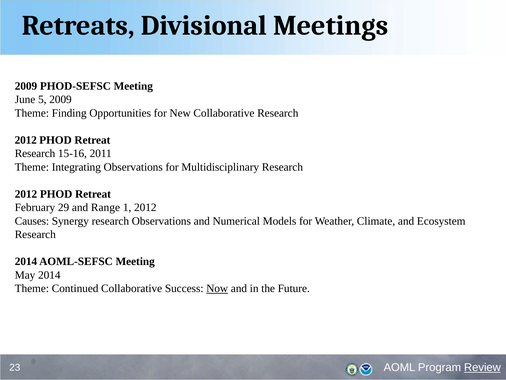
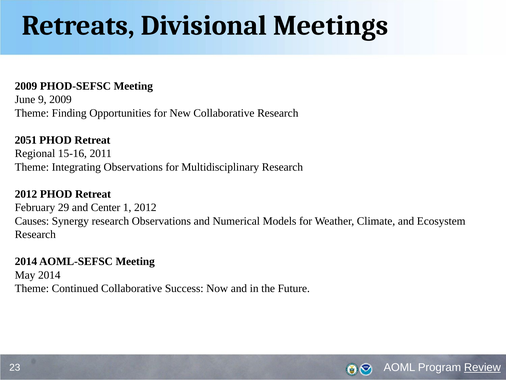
5: 5 -> 9 (42, 99)
2012: 2012 -> 2051 (26, 140)
Research: Research -> Regional (35, 153)
Range: Range -> Center (106, 207)
Now underline: present -> none (217, 288)
